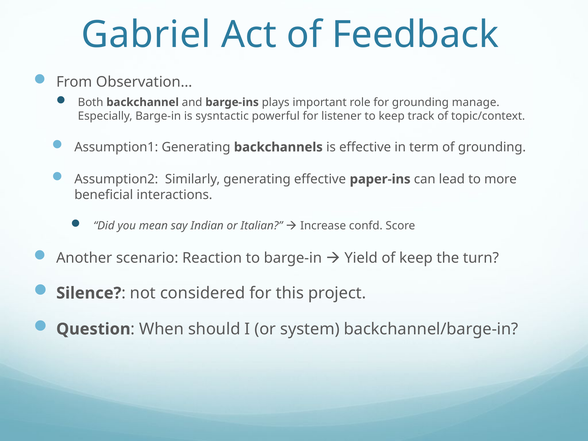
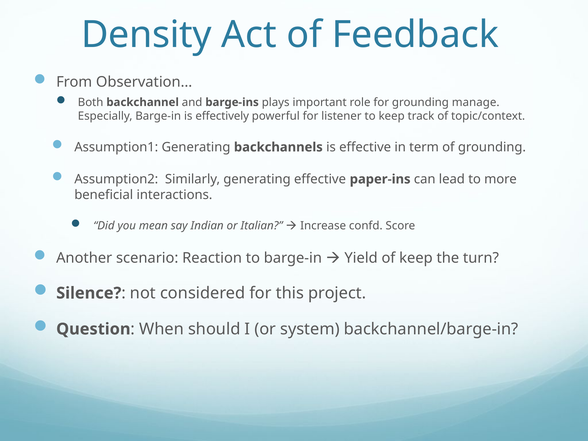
Gabriel: Gabriel -> Density (146, 35)
sysntactic: sysntactic -> effectively (222, 116)
